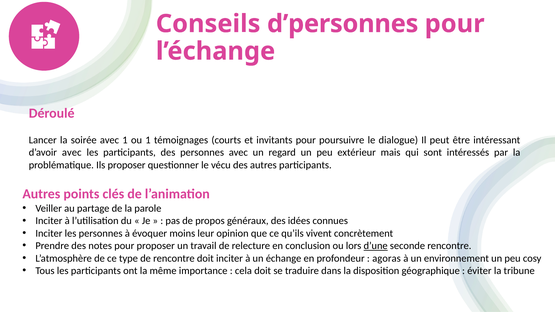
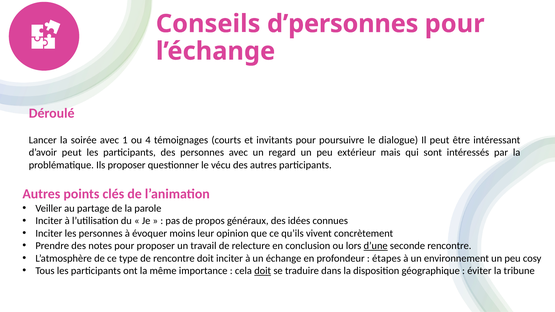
ou 1: 1 -> 4 (148, 140)
d’avoir avec: avec -> peut (72, 153)
agoras: agoras -> étapes (387, 258)
doit underline: none -> present (263, 271)
